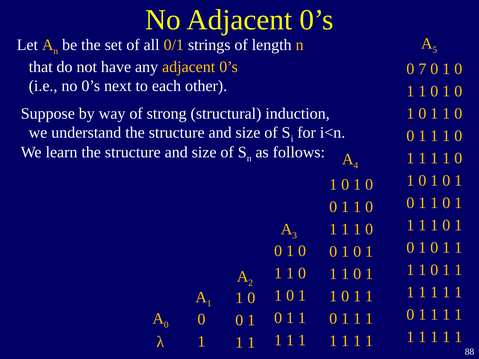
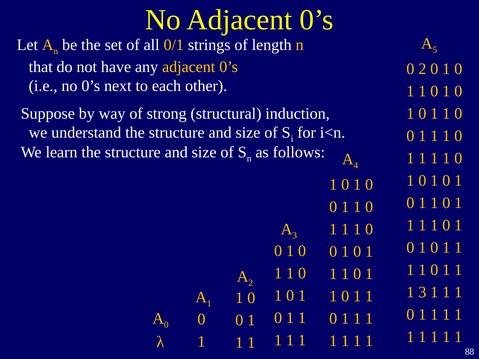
0 7: 7 -> 2 (422, 69)
1: 1 -> 3 (422, 292)
